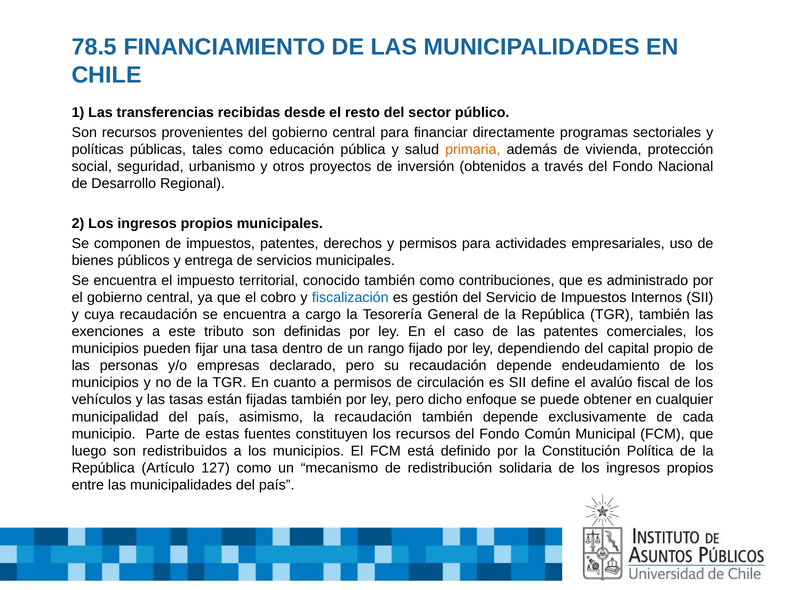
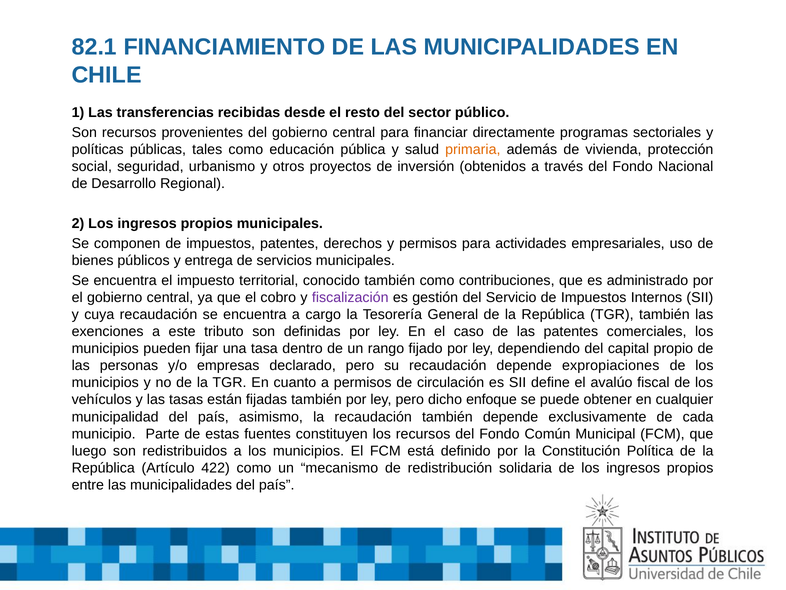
78.5: 78.5 -> 82.1 (94, 47)
fiscalización colour: blue -> purple (350, 297)
endeudamiento: endeudamiento -> expropiaciones (611, 365)
127: 127 -> 422 (216, 468)
